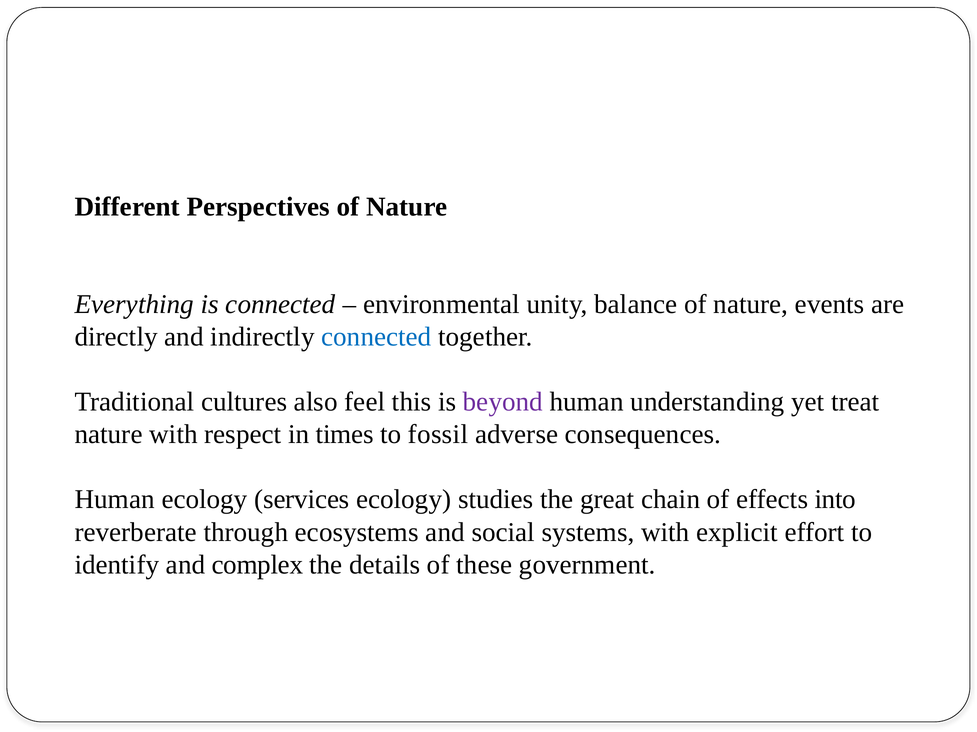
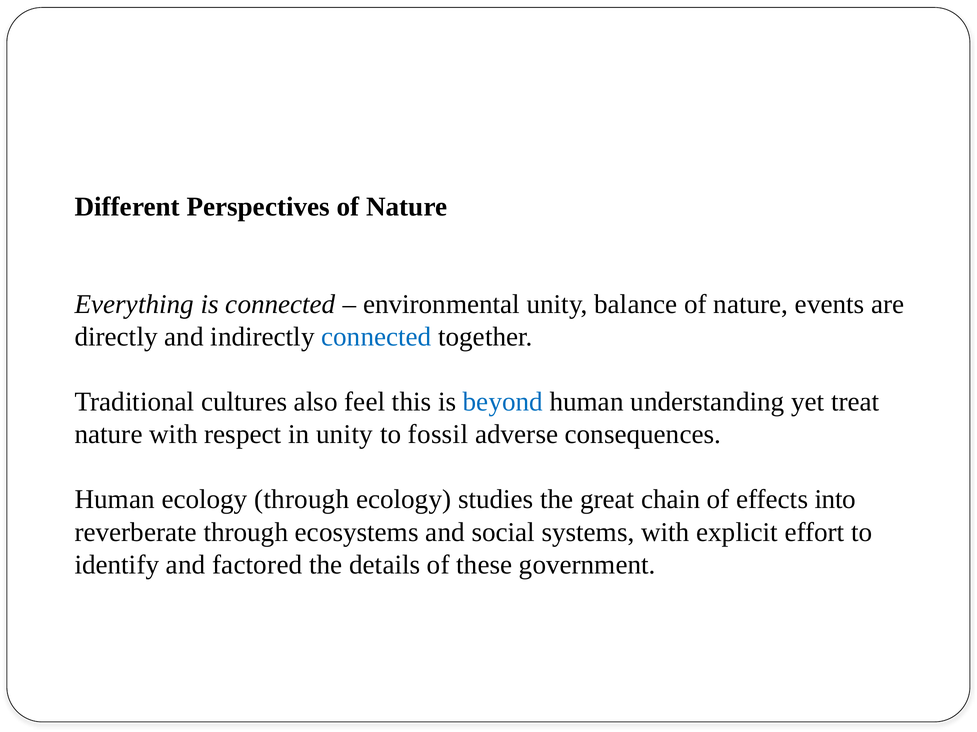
beyond colour: purple -> blue (503, 402)
in times: times -> unity (344, 435)
ecology services: services -> through (302, 500)
complex: complex -> factored (257, 565)
